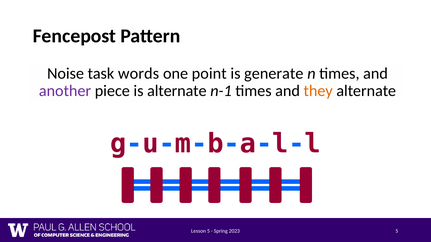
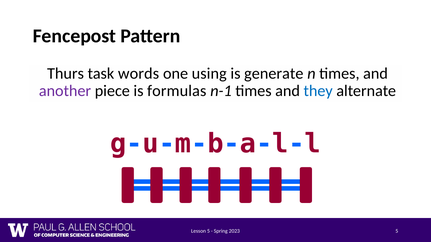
Noise: Noise -> Thurs (66, 74)
point: point -> using (209, 74)
is alternate: alternate -> formulas (177, 91)
they colour: orange -> blue (318, 91)
